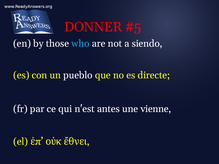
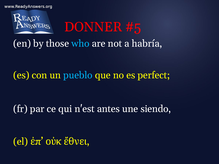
siendo: siendo -> habría (147, 44)
pueblo colour: white -> light blue (78, 75)
directe: directe -> perfect (154, 75)
vienne: vienne -> siendo (156, 109)
